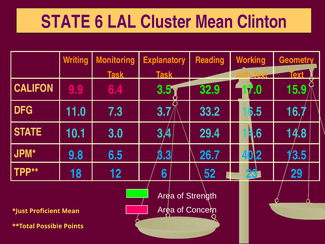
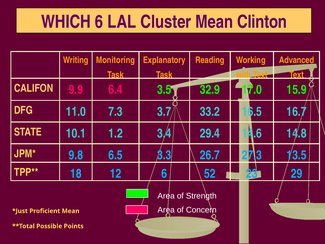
STATE: STATE -> WHICH (66, 22)
Geometry: Geometry -> Advanced (297, 60)
3.0: 3.0 -> 1.2 (116, 133)
40.2: 40.2 -> 27.3 (252, 155)
